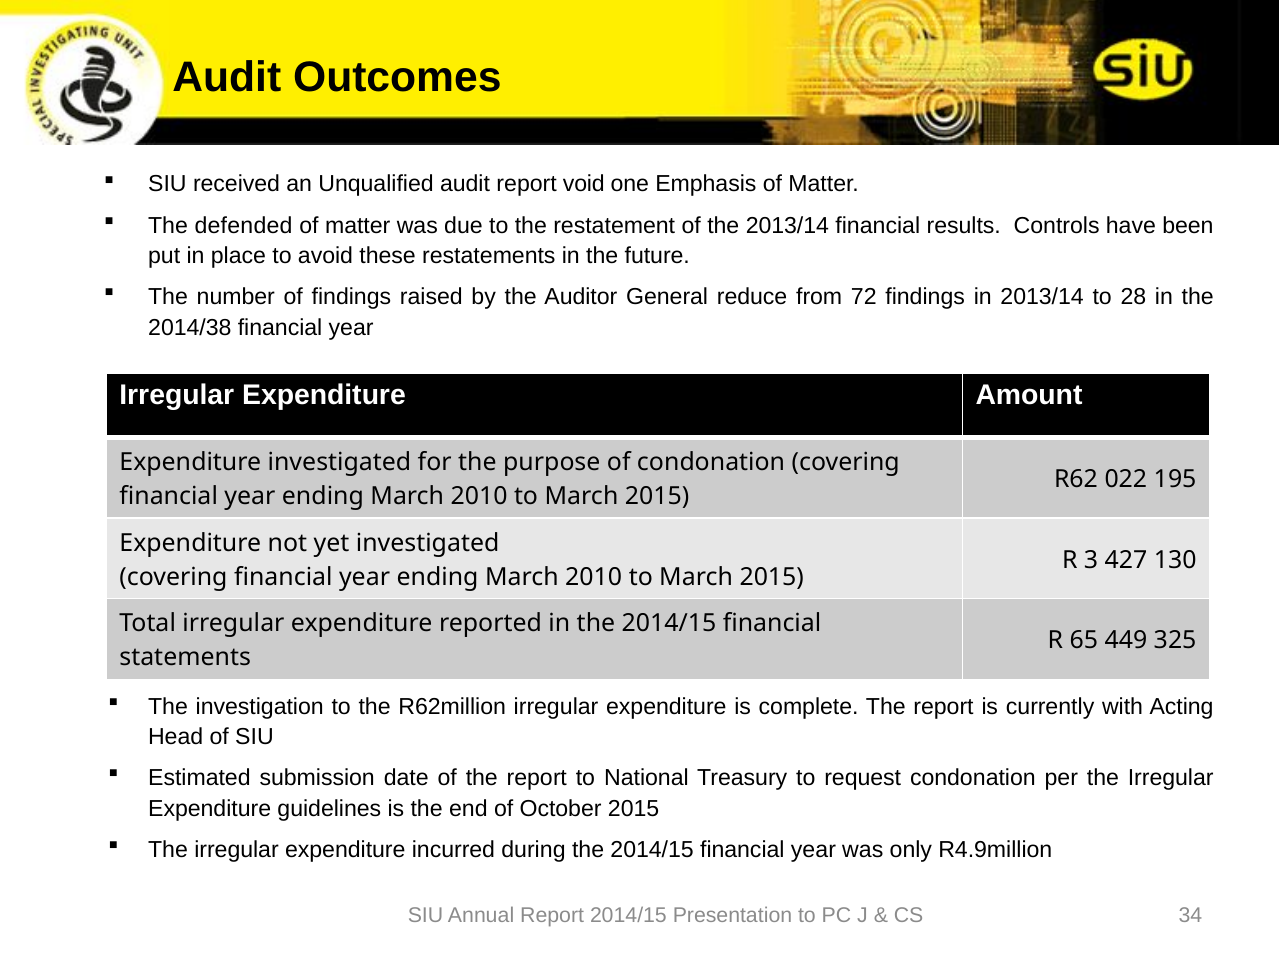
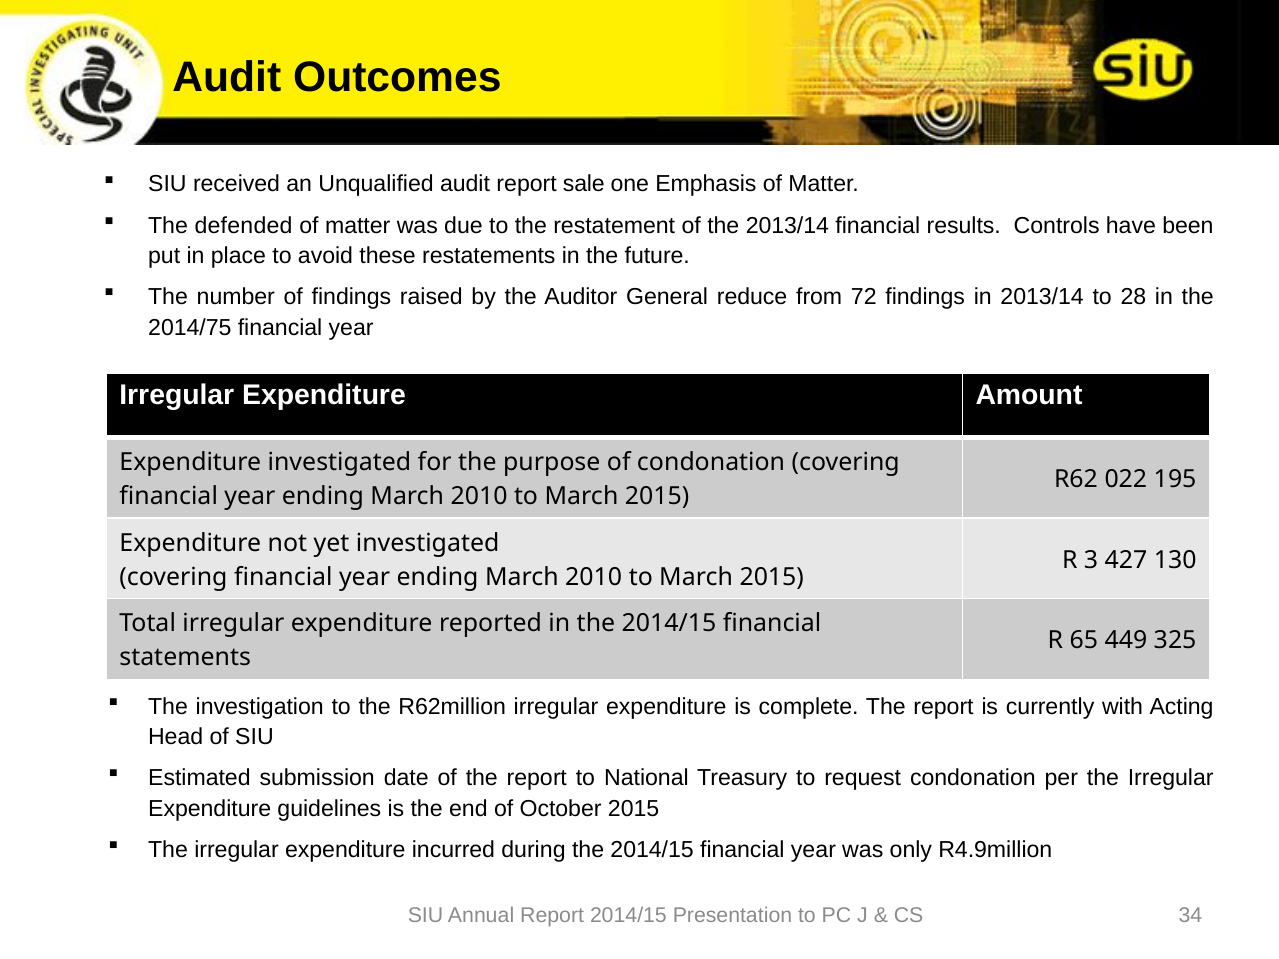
void: void -> sale (584, 184)
2014/38: 2014/38 -> 2014/75 (190, 328)
